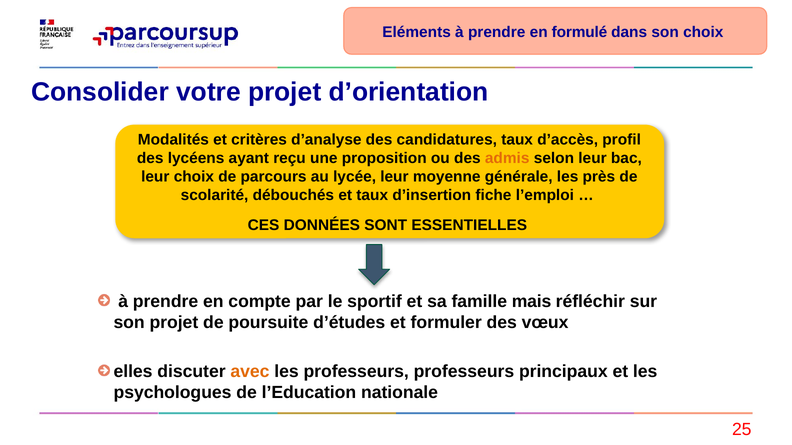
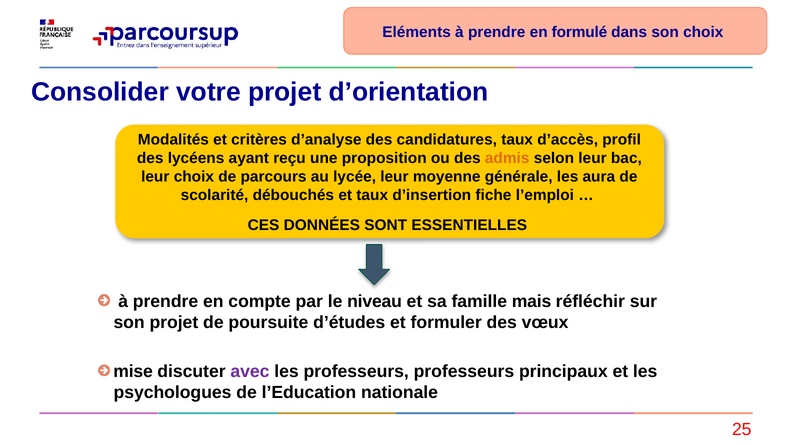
près: près -> aura (599, 177)
sportif: sportif -> niveau (375, 302)
elles: elles -> mise (133, 372)
avec colour: orange -> purple (250, 372)
